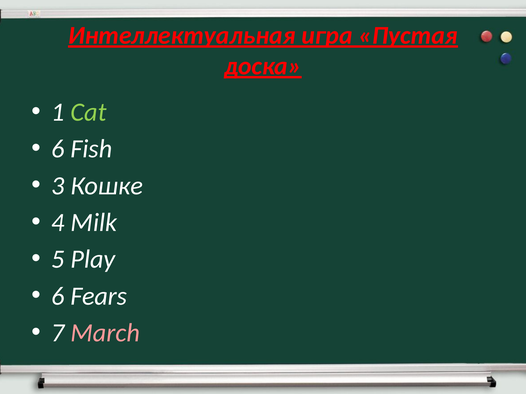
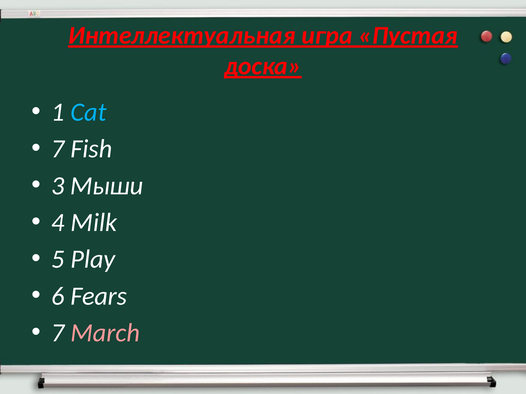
Cat colour: light green -> light blue (89, 112)
6: 6 -> 7 (58, 149)
Кошке: Кошке -> Мыши (107, 186)
